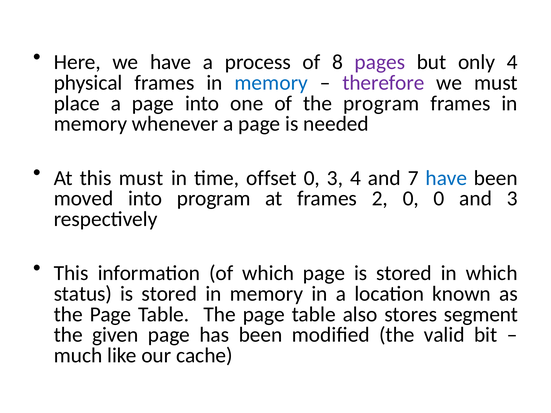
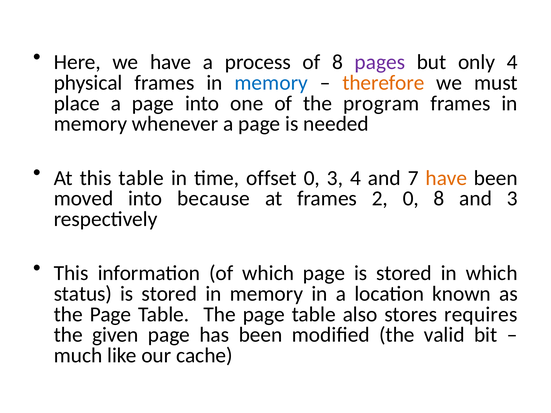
therefore colour: purple -> orange (383, 83)
this must: must -> table (141, 178)
have colour: blue -> orange (446, 178)
into program: program -> because (214, 199)
0 0: 0 -> 8 (439, 199)
segment: segment -> requires (481, 315)
